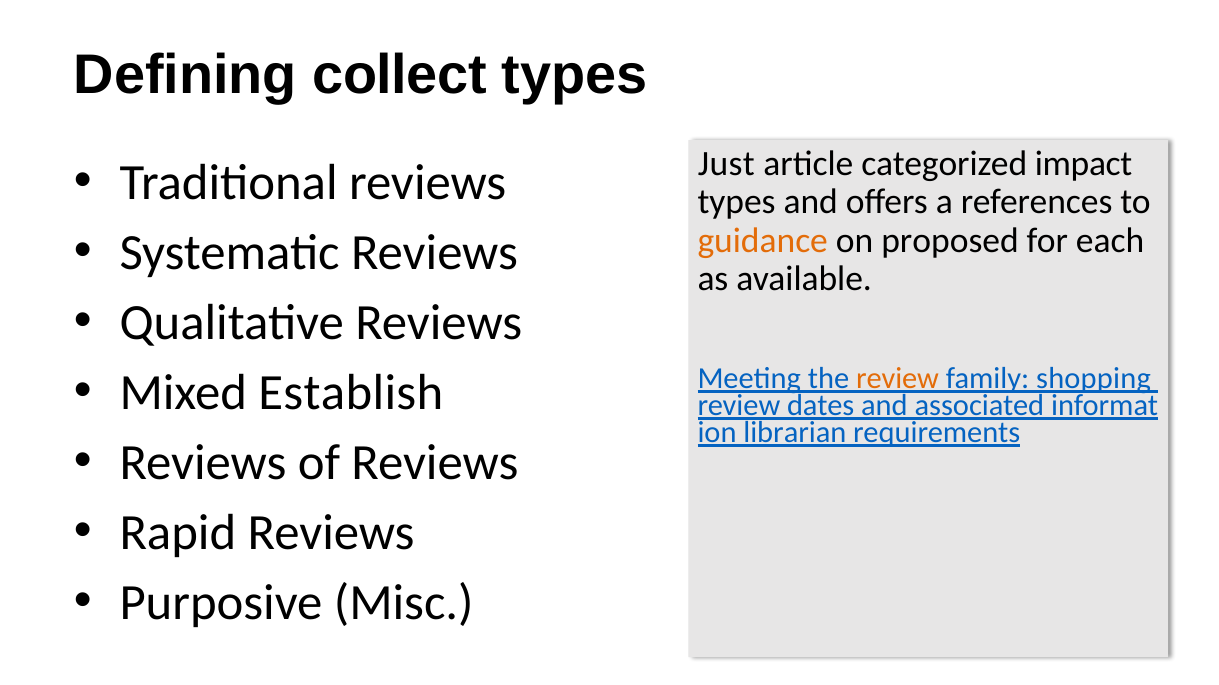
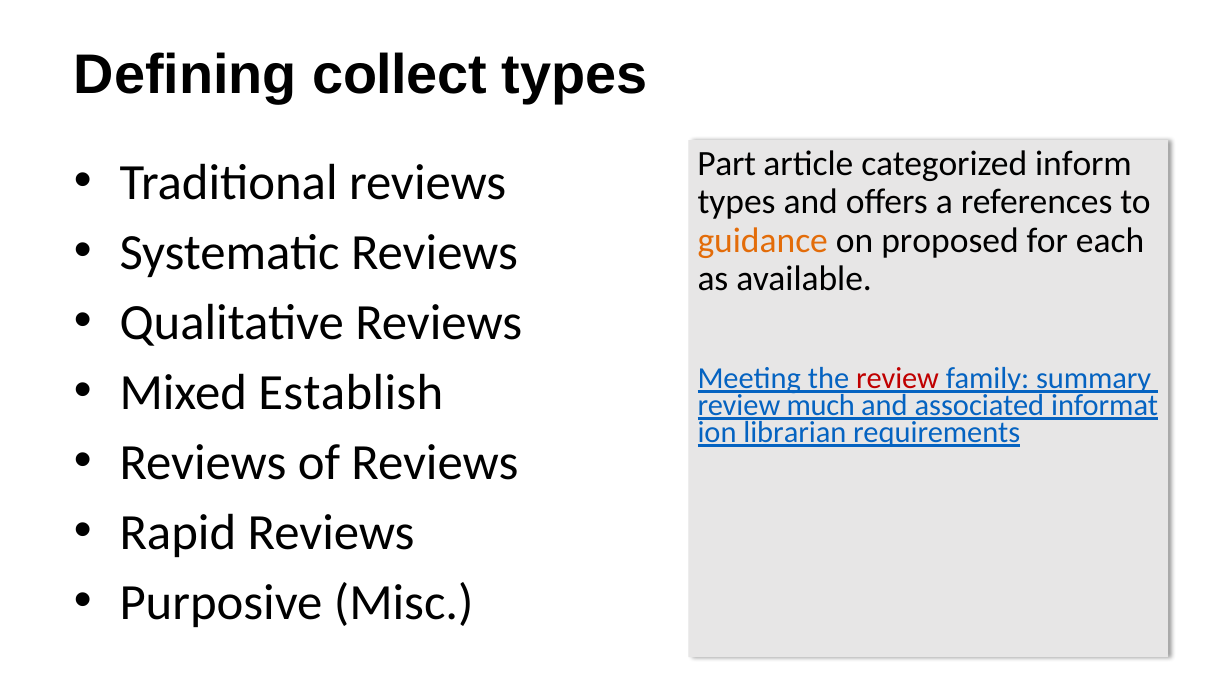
Just: Just -> Part (727, 164)
impact: impact -> inform (1083, 164)
review colour: orange -> red (898, 379)
shopping: shopping -> summary (1094, 379)
dates: dates -> much (821, 406)
